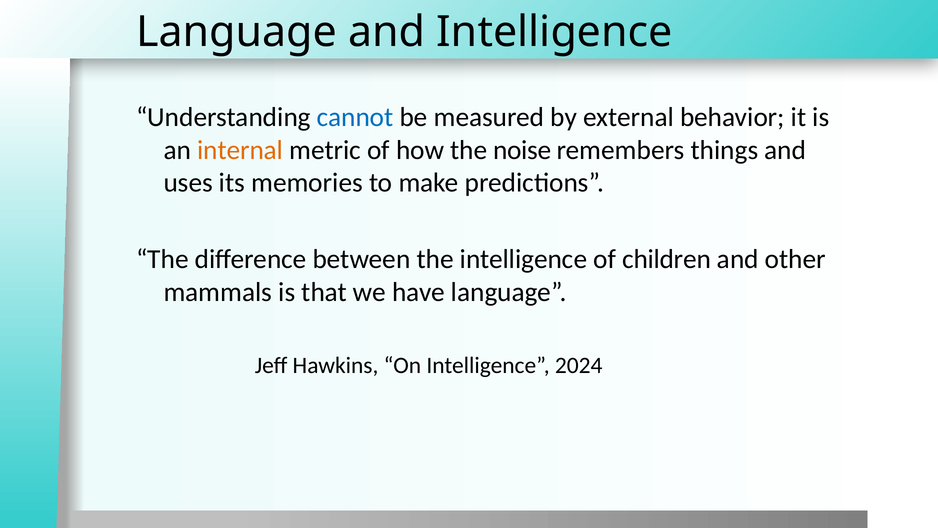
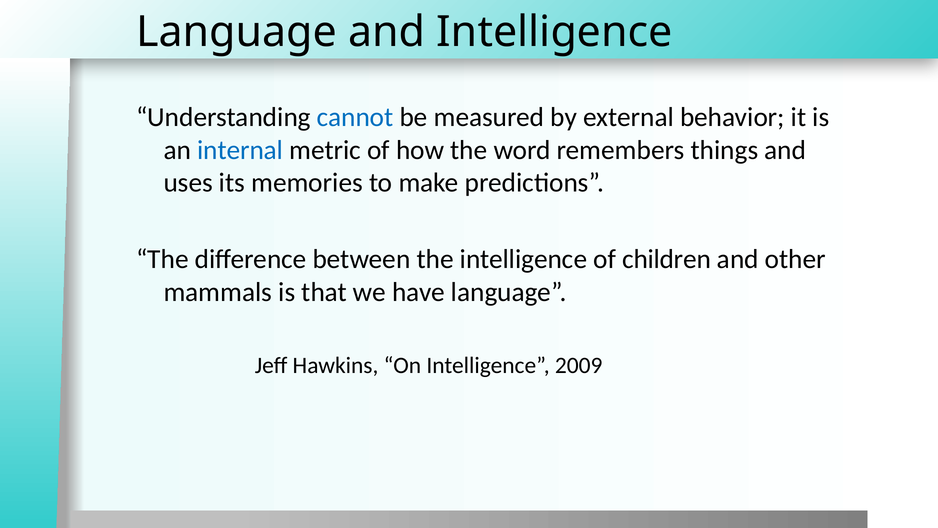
internal colour: orange -> blue (240, 150)
noise: noise -> word (522, 150)
2024: 2024 -> 2009 (579, 365)
